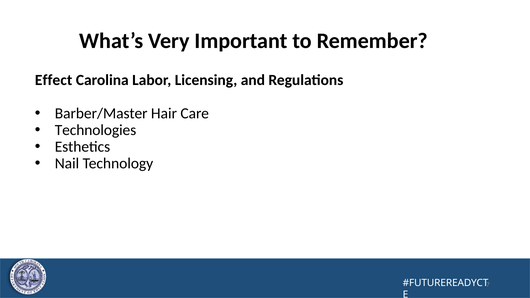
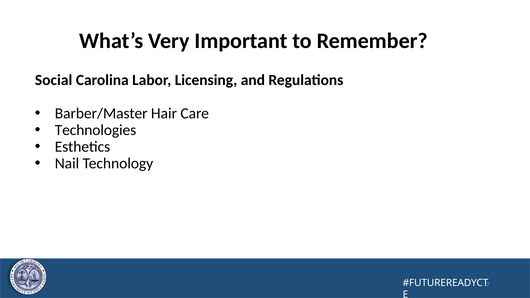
Effect: Effect -> Social (54, 80)
